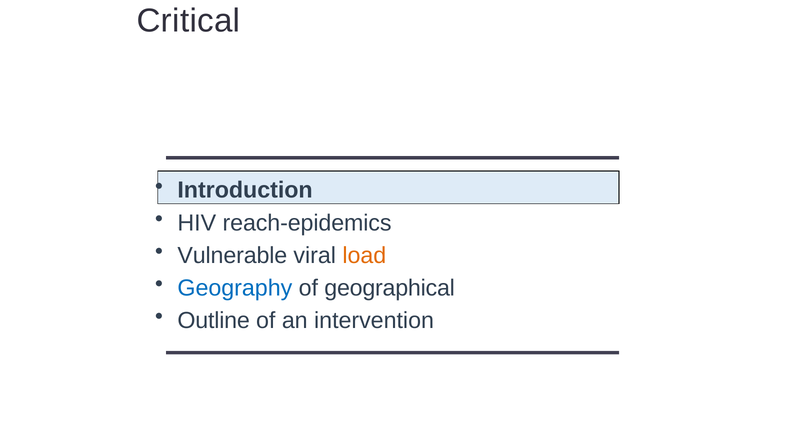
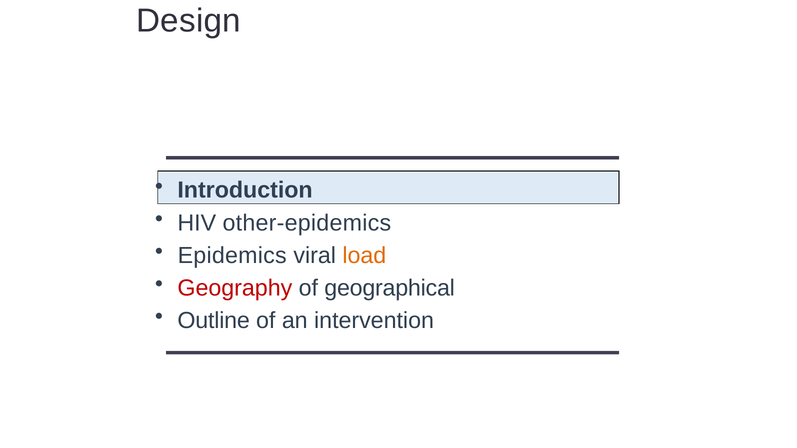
Critical: Critical -> Design (189, 21)
reach-epidemics: reach-epidemics -> other-epidemics (307, 223)
Vulnerable: Vulnerable -> Epidemics (232, 256)
Geography colour: blue -> red (235, 288)
